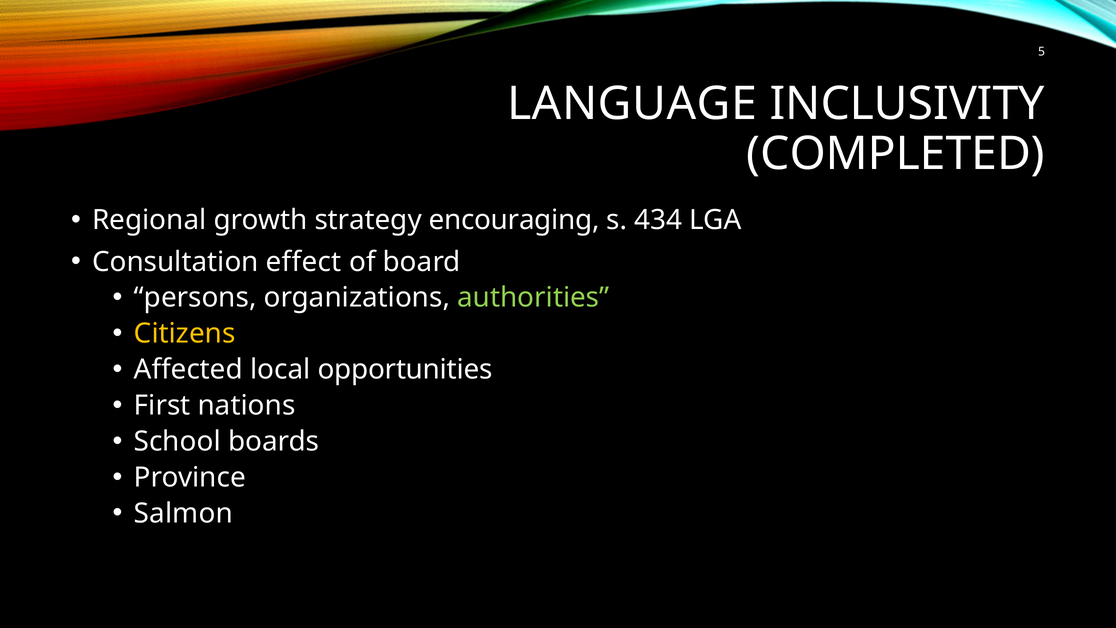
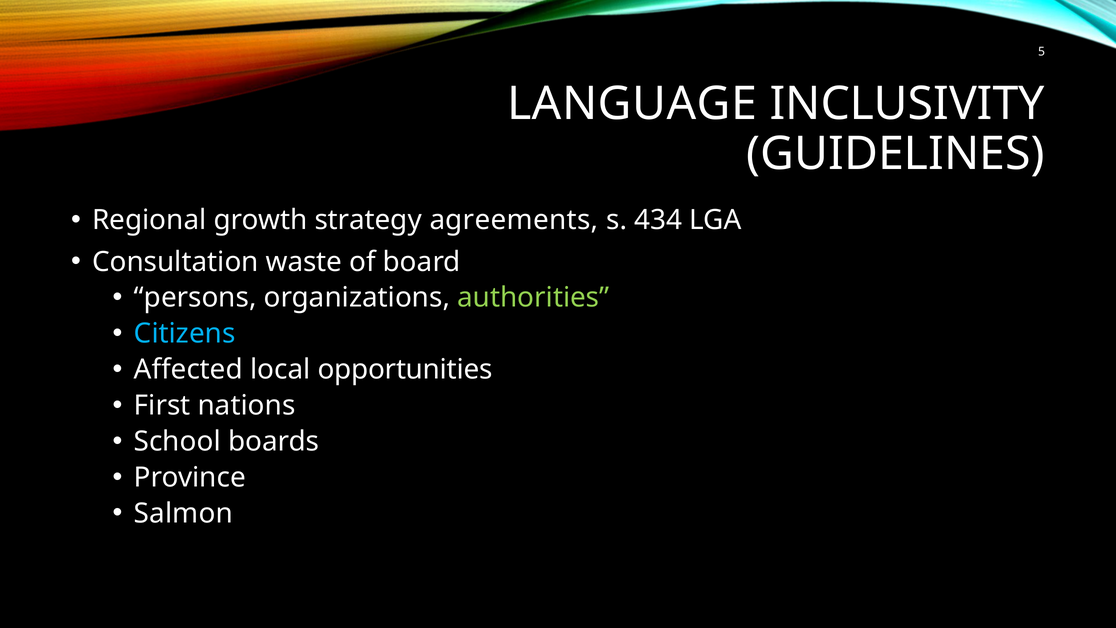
COMPLETED: COMPLETED -> GUIDELINES (896, 154)
encouraging: encouraging -> agreements (514, 220)
effect: effect -> waste (304, 262)
Citizens colour: yellow -> light blue (185, 334)
